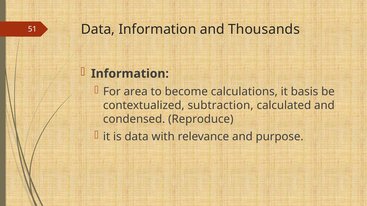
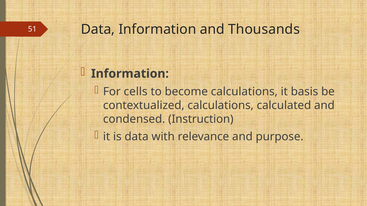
area: area -> cells (136, 92)
contextualized subtraction: subtraction -> calculations (221, 106)
Reproduce: Reproduce -> Instruction (201, 119)
